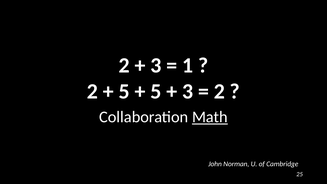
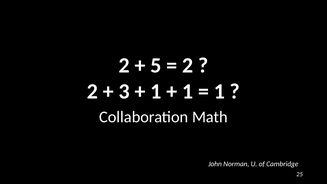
3: 3 -> 5 (156, 65)
1: 1 -> 2 (188, 65)
5: 5 -> 3 (124, 91)
5: 5 -> 1 (156, 91)
3: 3 -> 1 (188, 91)
2: 2 -> 1 (219, 91)
Math underline: present -> none (210, 117)
